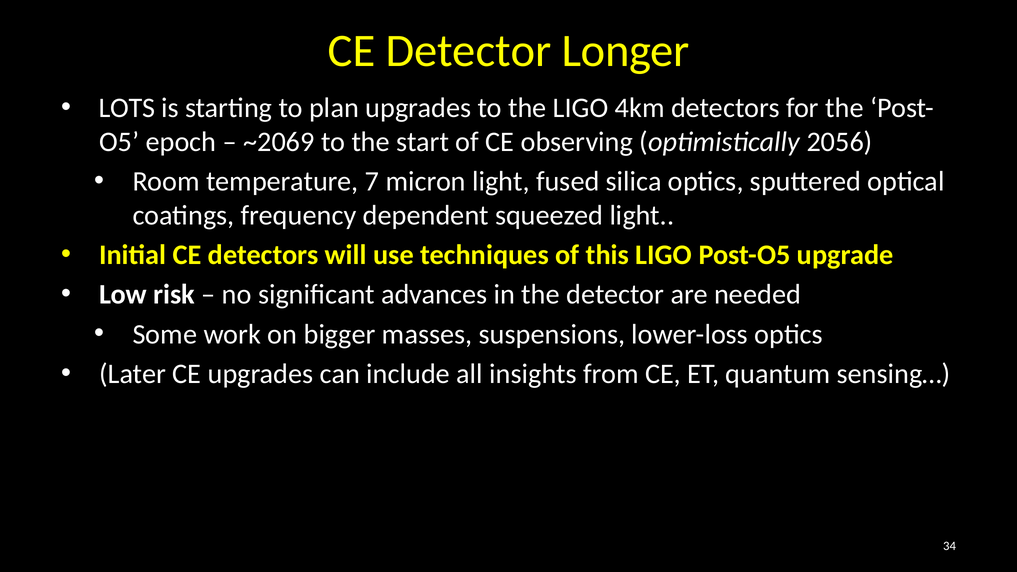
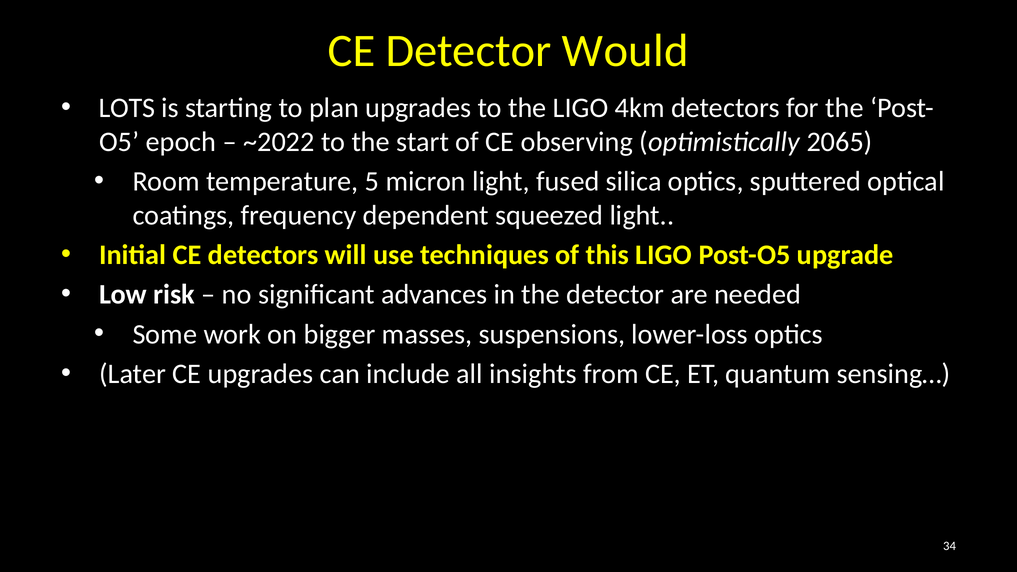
Longer: Longer -> Would (625, 51)
~2069: ~2069 -> ~2022 (279, 142)
2056: 2056 -> 2065 (839, 142)
7: 7 -> 5 (372, 182)
